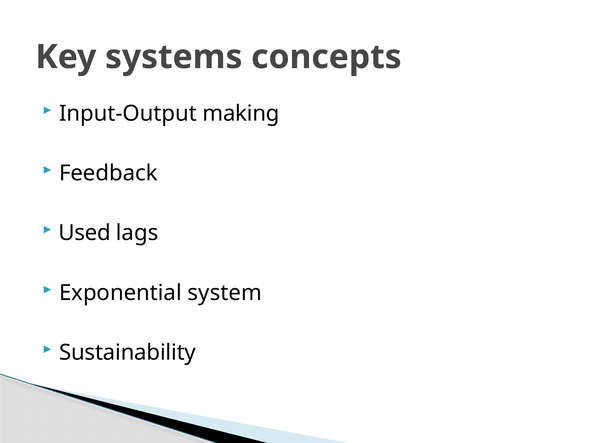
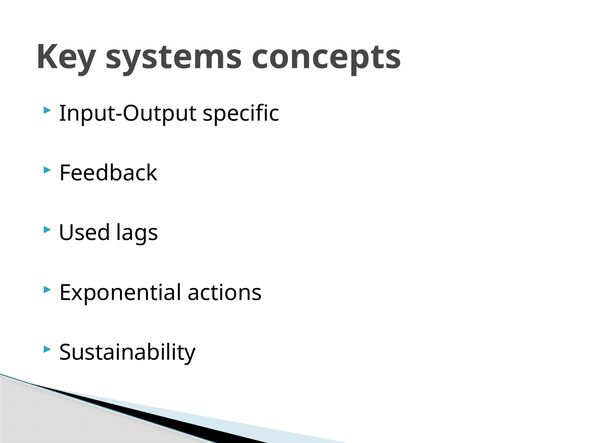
making: making -> specific (241, 114)
system: system -> actions (225, 293)
